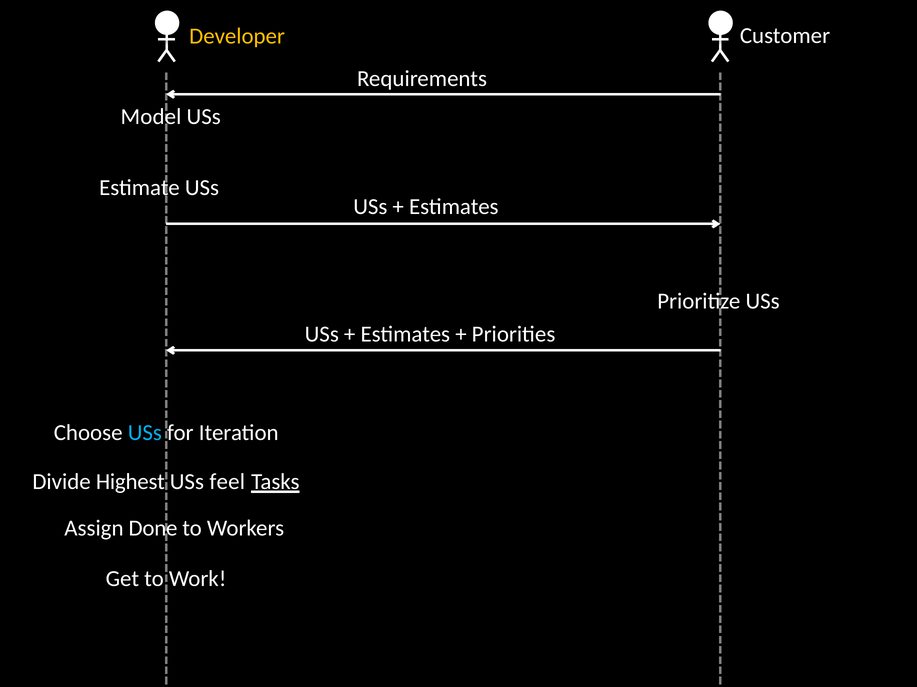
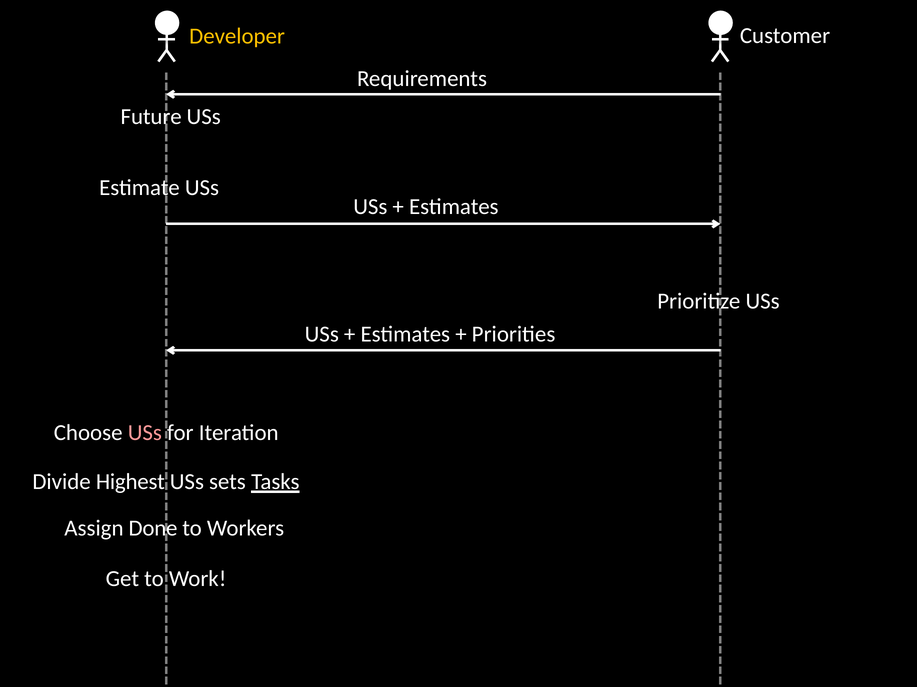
Model: Model -> Future (151, 117)
USs colour: light blue -> pink (145, 433)
feel: feel -> sets (227, 482)
